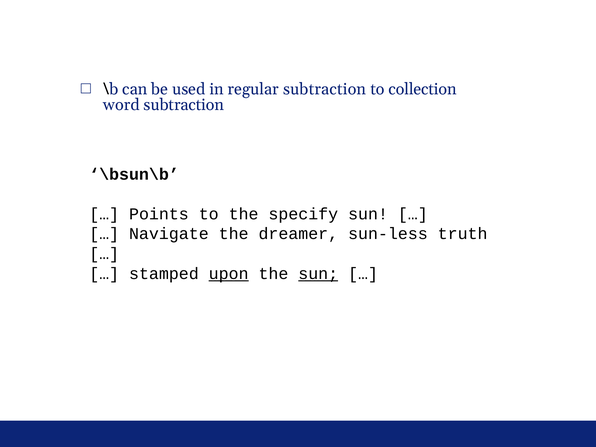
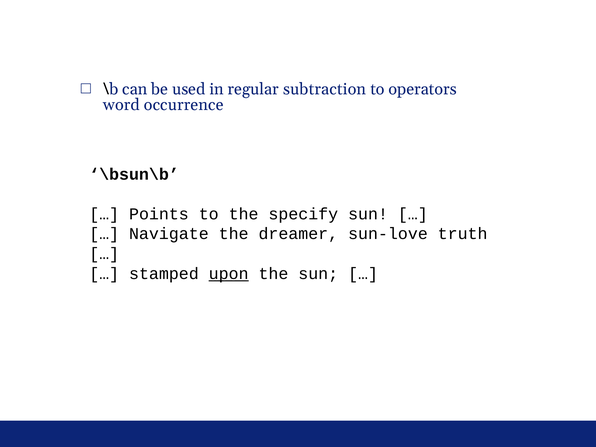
collection: collection -> operators (423, 89)
word subtraction: subtraction -> occurrence (184, 105)
sun-less: sun-less -> sun-love (388, 234)
sun underline: present -> none (318, 274)
